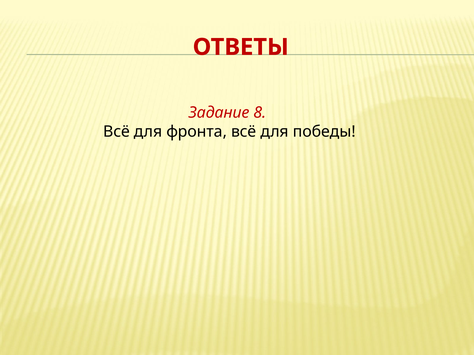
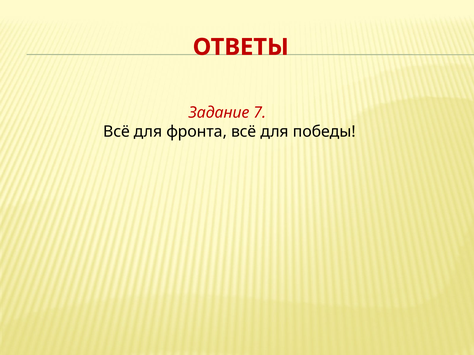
8: 8 -> 7 (260, 113)
